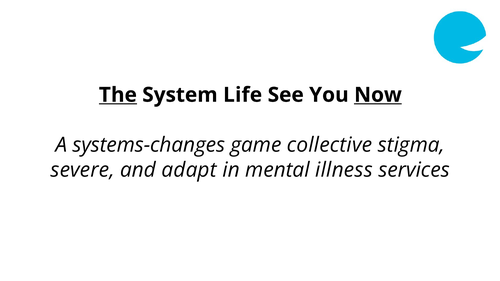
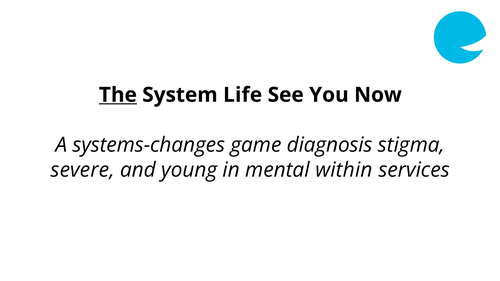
Now underline: present -> none (378, 95)
collective: collective -> diagnosis (330, 145)
adapt: adapt -> young (189, 170)
illness: illness -> within (344, 170)
